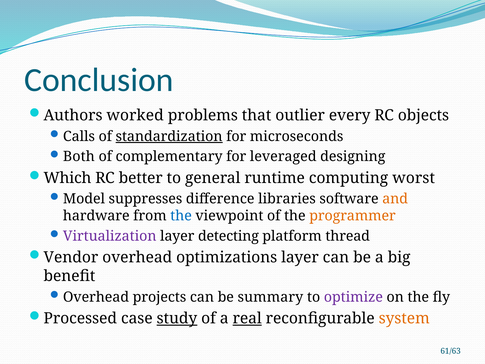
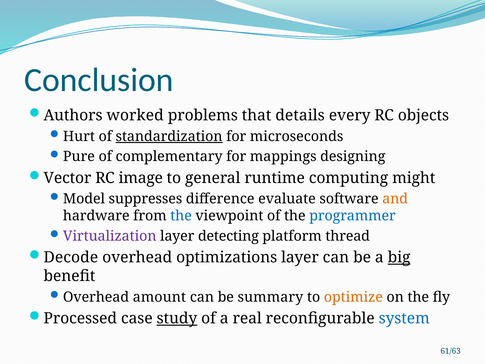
outlier: outlier -> details (300, 115)
Calls: Calls -> Hurt (79, 136)
Both: Both -> Pure (79, 157)
leveraged: leveraged -> mappings (283, 157)
Which: Which -> Vector (67, 178)
better: better -> image (141, 178)
worst: worst -> might (414, 178)
libraries: libraries -> evaluate (287, 199)
programmer colour: orange -> blue (352, 216)
Vendor: Vendor -> Decode (71, 257)
big underline: none -> present (399, 257)
projects: projects -> amount (159, 297)
optimize colour: purple -> orange (353, 297)
real underline: present -> none (247, 318)
system colour: orange -> blue (404, 318)
